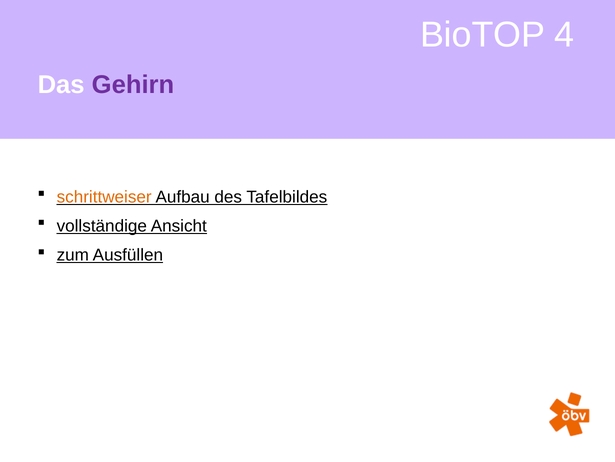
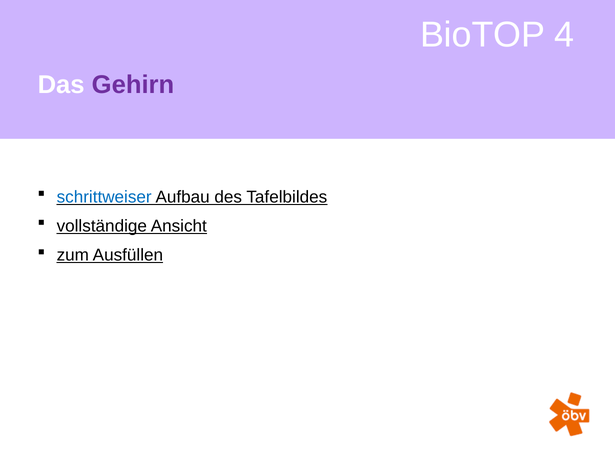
schrittweiser colour: orange -> blue (104, 197)
